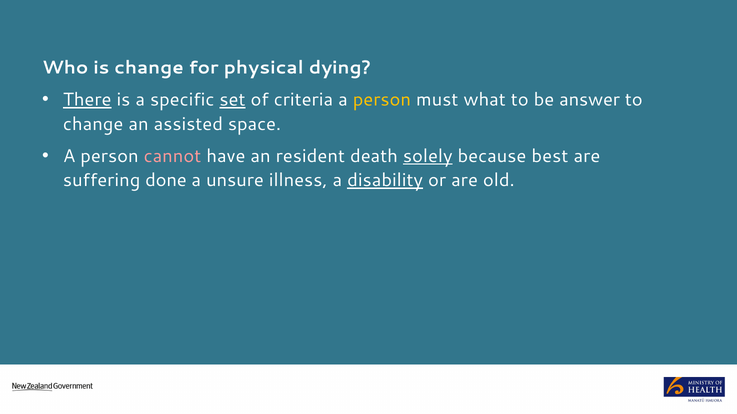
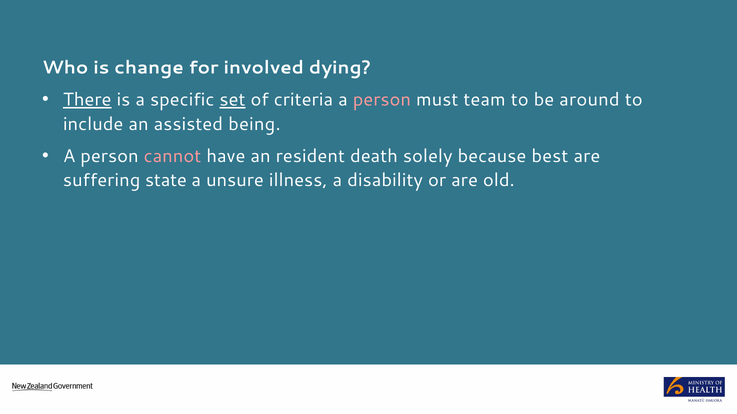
physical: physical -> involved (264, 68)
person colour: yellow -> pink (382, 100)
what: what -> team (485, 100)
answer: answer -> around (589, 100)
change: change -> include (93, 124)
space: space -> being (254, 124)
solely underline: present -> none (428, 156)
done: done -> state (166, 181)
disability underline: present -> none (385, 181)
